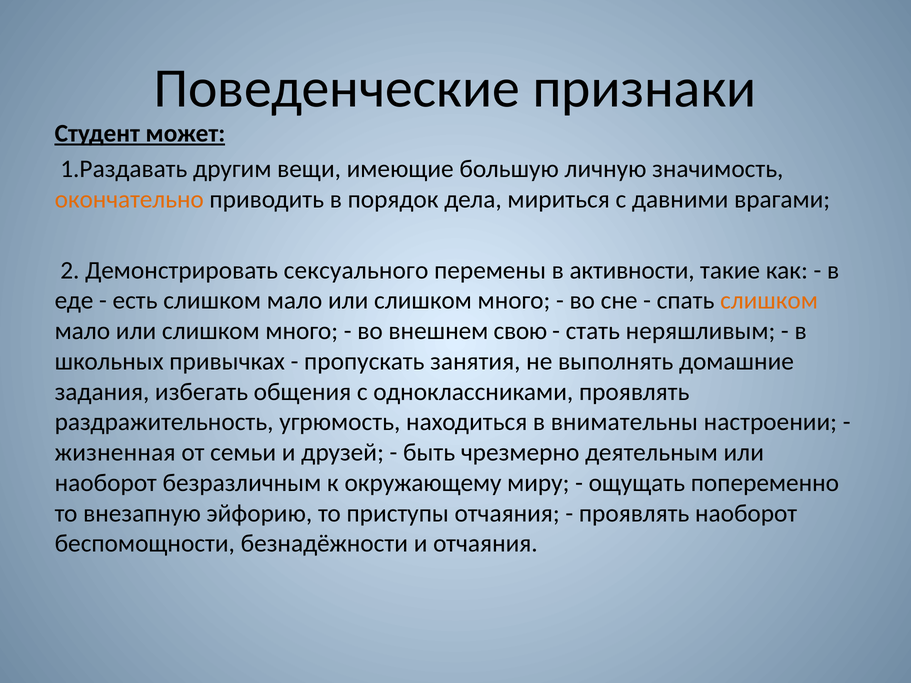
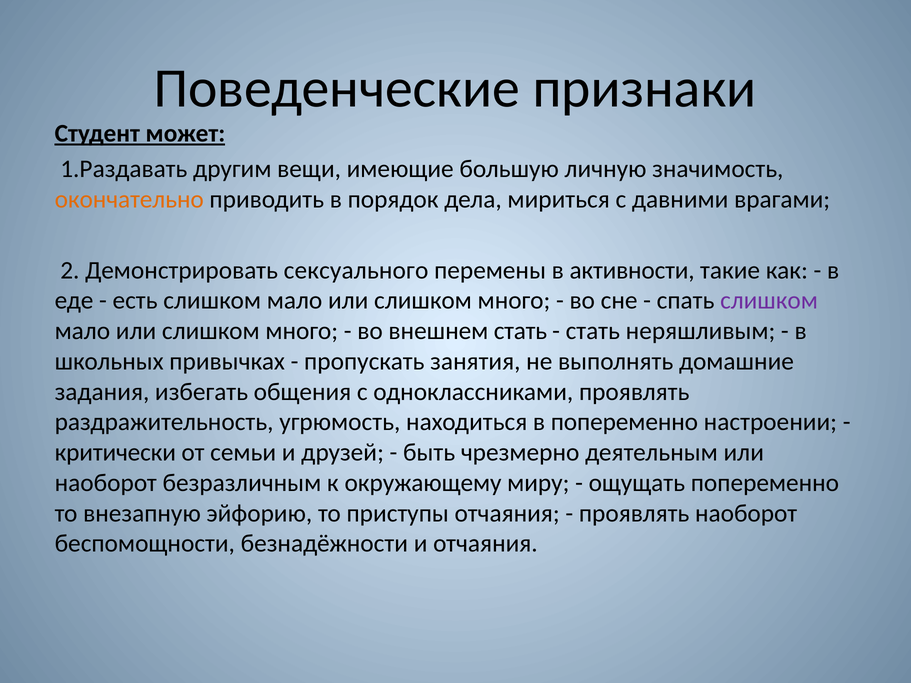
слишком colour: orange -> purple (769, 301)
внешнем свою: свою -> стать (520, 331)
в внимательны: внимательны -> попеременно (624, 422)
жизненная: жизненная -> критически (115, 453)
